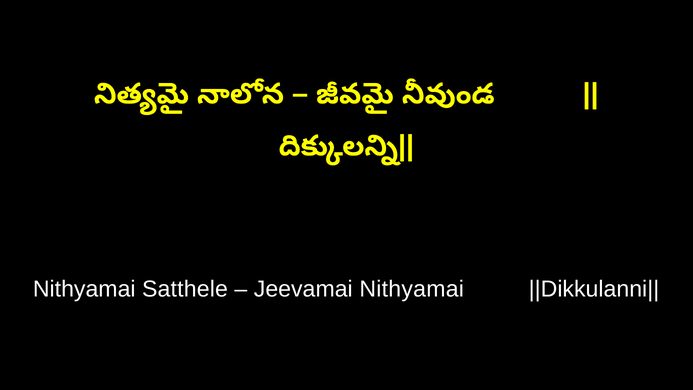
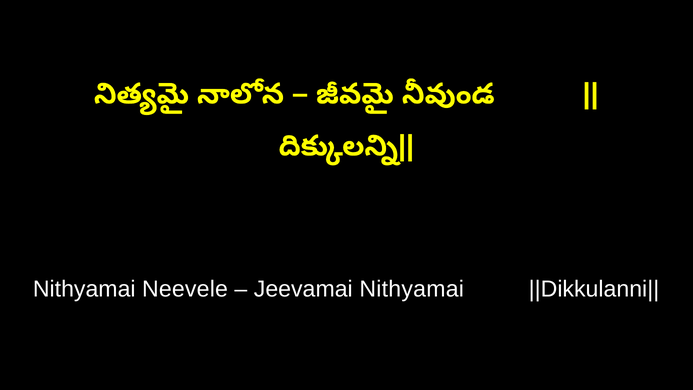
Satthele: Satthele -> Neevele (185, 289)
